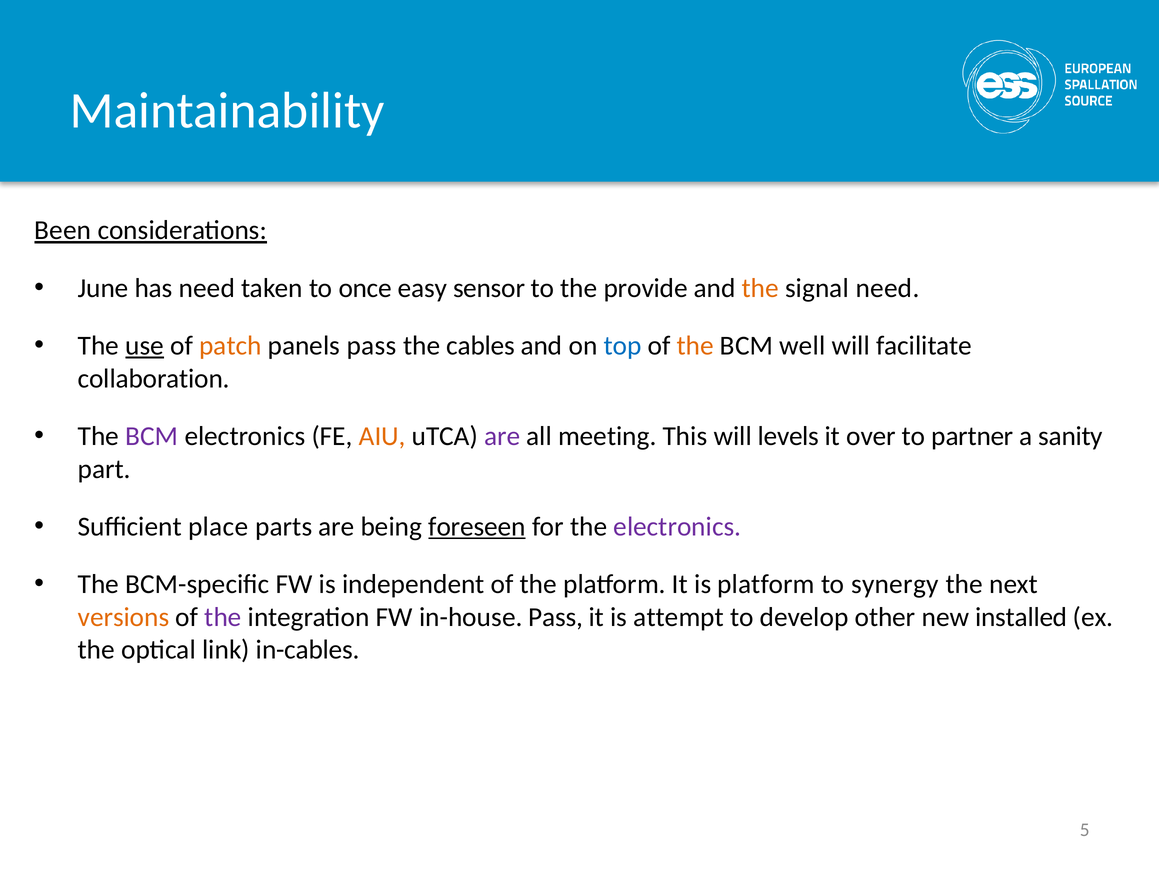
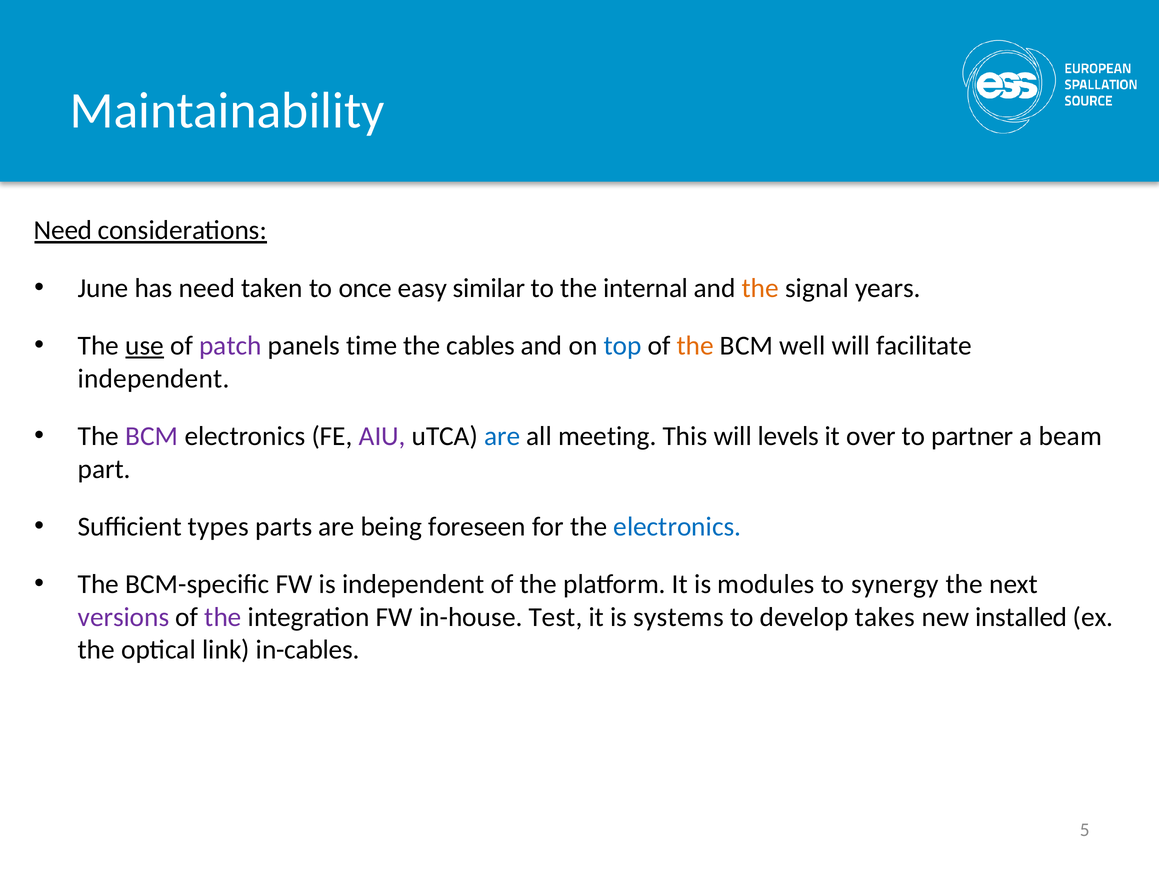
Been: Been -> Need (63, 231)
sensor: sensor -> similar (489, 288)
provide: provide -> internal (646, 288)
signal need: need -> years (888, 288)
patch colour: orange -> purple (230, 346)
panels pass: pass -> time (372, 346)
collaboration: collaboration -> independent (154, 379)
AIU colour: orange -> purple (382, 436)
are colour: purple -> blue (502, 436)
sanity: sanity -> beam (1070, 436)
place: place -> types (218, 527)
foreseen underline: present -> none (477, 527)
electronics colour: purple -> blue (677, 527)
is platform: platform -> modules (766, 584)
versions colour: orange -> purple (124, 617)
in-house Pass: Pass -> Test (555, 617)
attempt: attempt -> systems (679, 617)
other: other -> takes (885, 617)
